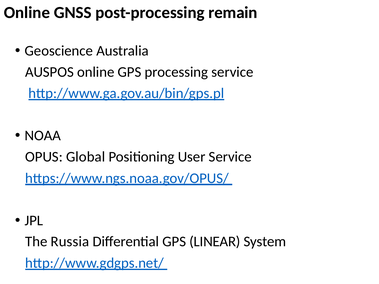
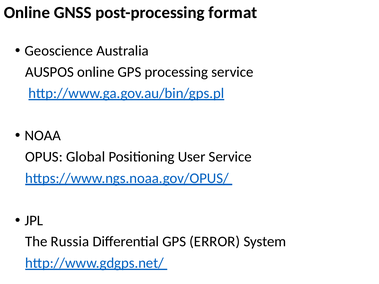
remain: remain -> format (233, 13)
LINEAR: LINEAR -> ERROR (215, 242)
